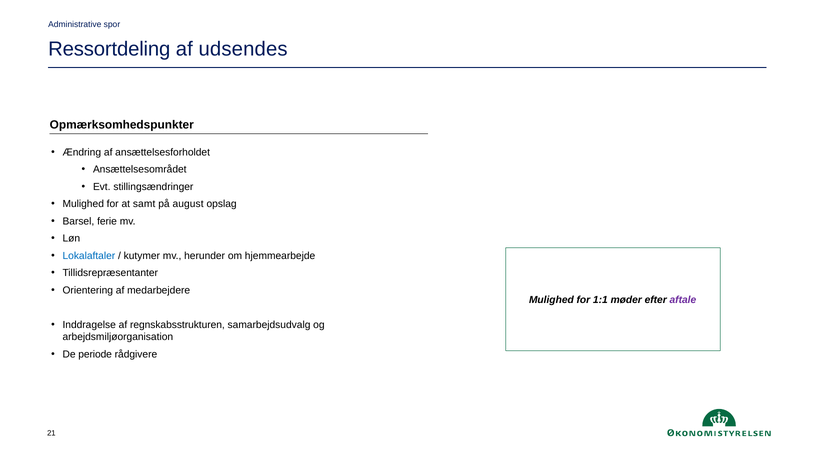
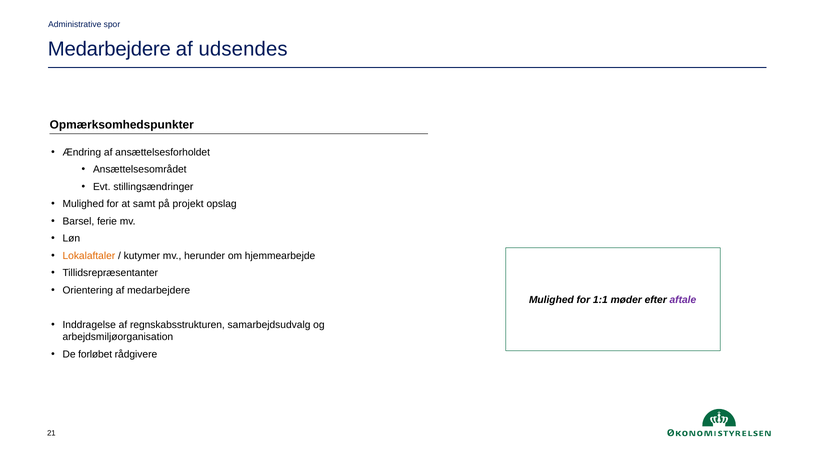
Ressortdeling: Ressortdeling -> Medarbejdere (109, 49)
august: august -> projekt (188, 204)
Lokalaftaler colour: blue -> orange (89, 256)
periode: periode -> forløbet (95, 354)
